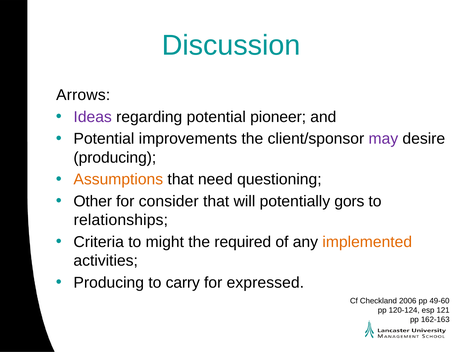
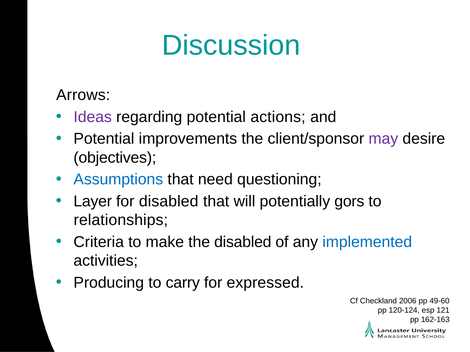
pioneer: pioneer -> actions (278, 117)
producing: producing -> objectives (115, 158)
Assumptions colour: orange -> blue (118, 180)
Other: Other -> Layer (93, 202)
for consider: consider -> disabled (169, 202)
might: might -> make (165, 242)
the required: required -> disabled (243, 242)
implemented colour: orange -> blue (367, 242)
